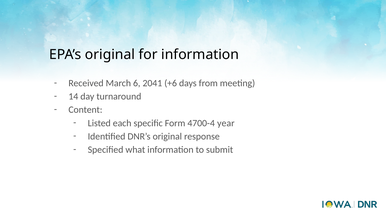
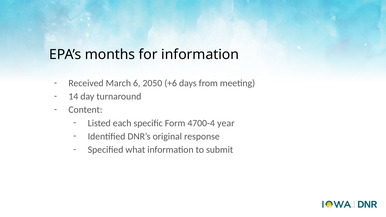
EPA’s original: original -> months (110, 55)
2041: 2041 -> 2050 (152, 83)
